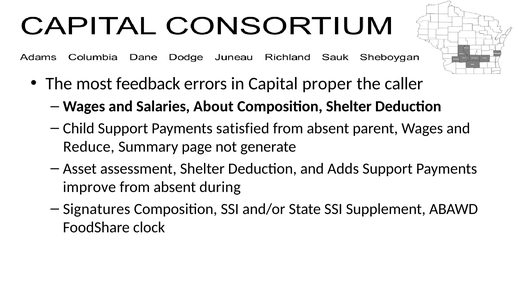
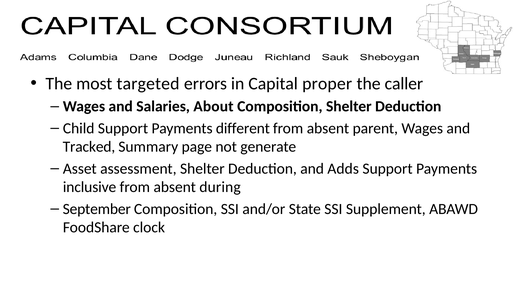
feedback: feedback -> targeted (148, 84)
satisfied: satisfied -> different (243, 128)
Reduce: Reduce -> Tracked (89, 147)
improve: improve -> inclusive (90, 187)
Signatures: Signatures -> September (97, 209)
